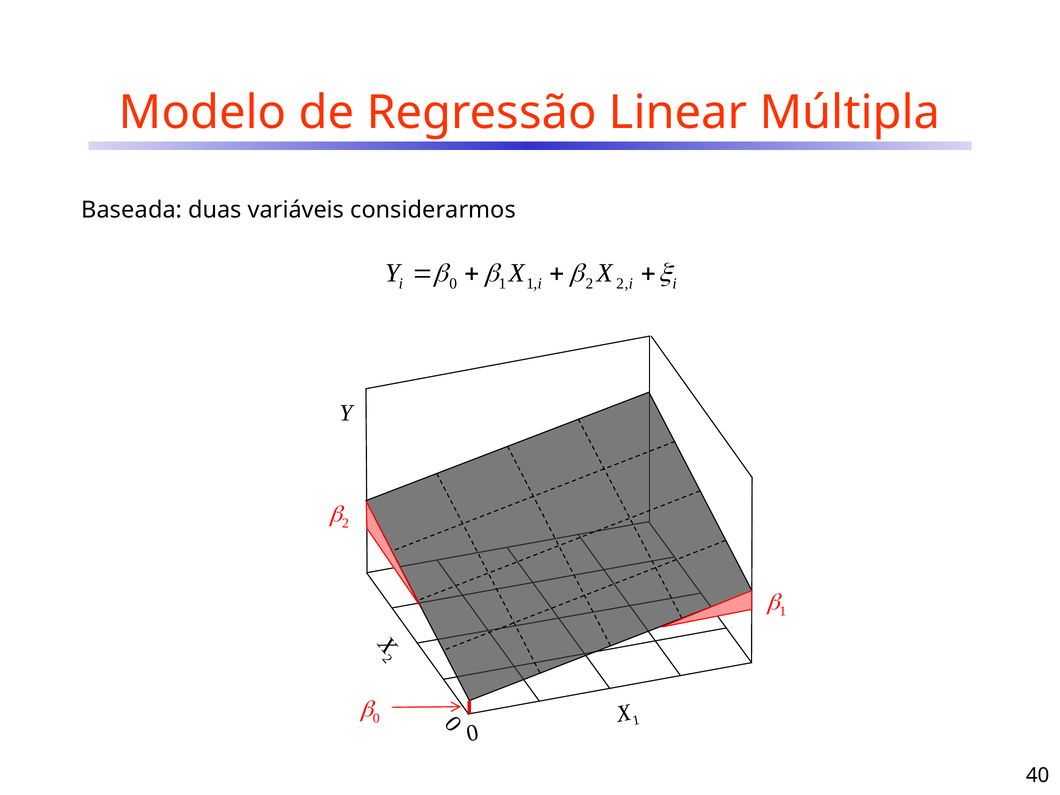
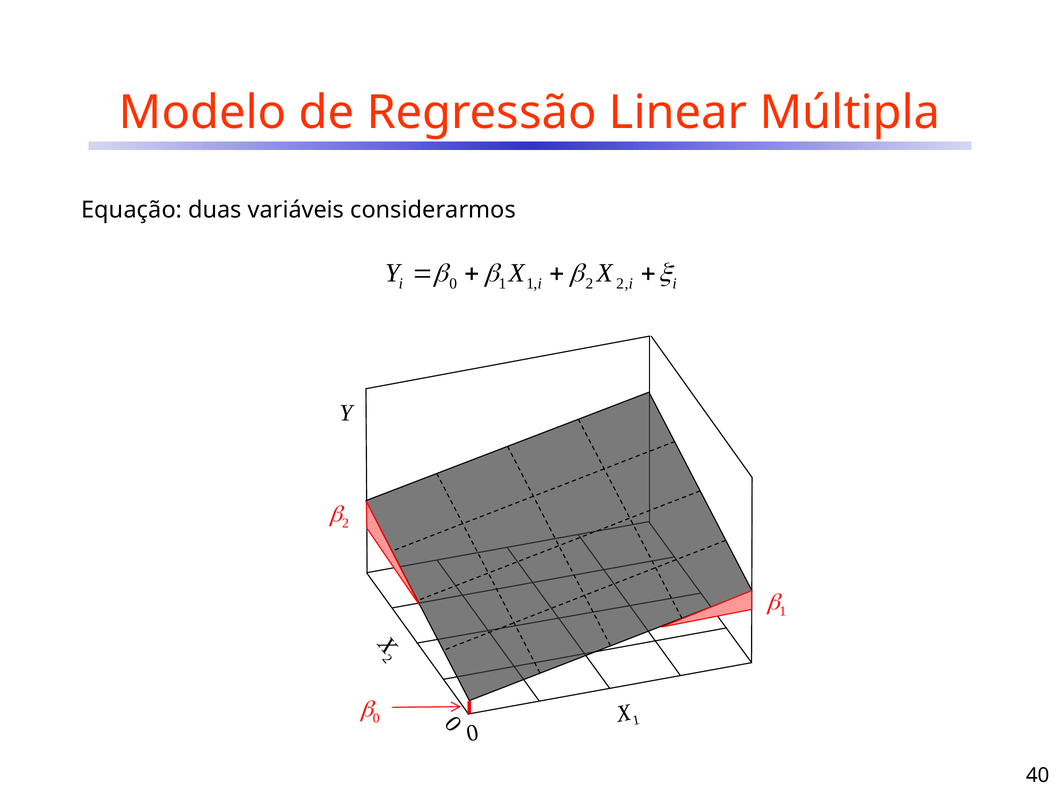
Baseada: Baseada -> Equação (132, 210)
